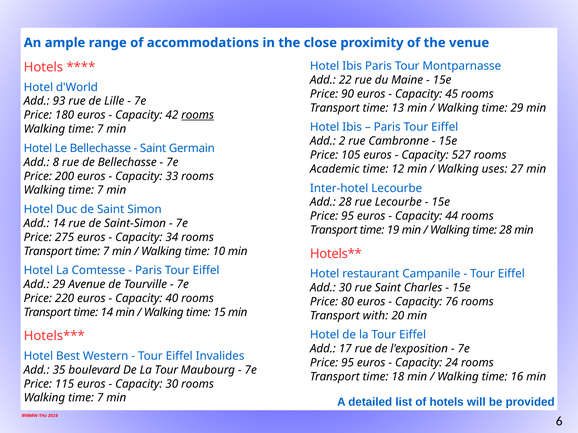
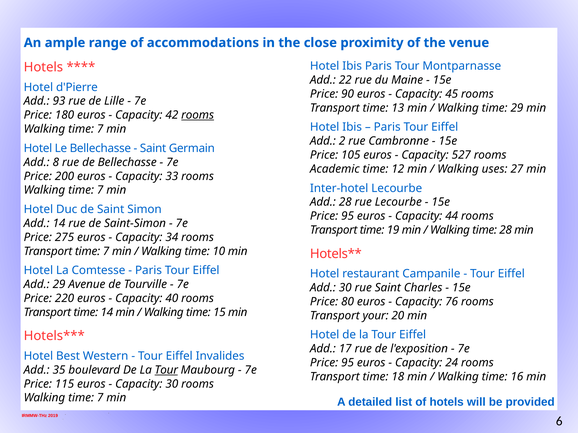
d'World: d'World -> d'Pierre (77, 87)
with: with -> your (376, 316)
Tour underline: none -> present (166, 370)
